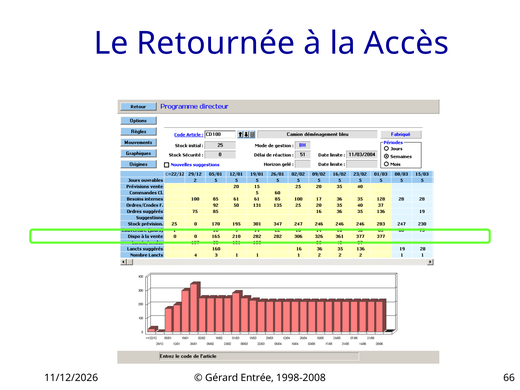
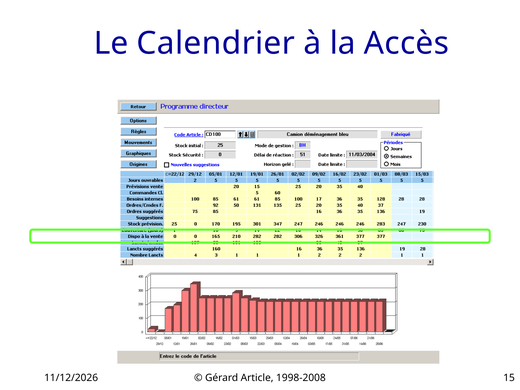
Retournée: Retournée -> Calendrier (216, 43)
Entrée: Entrée -> Article (257, 378)
66: 66 -> 15 (509, 378)
